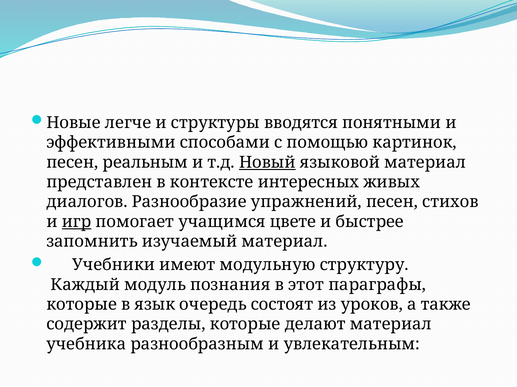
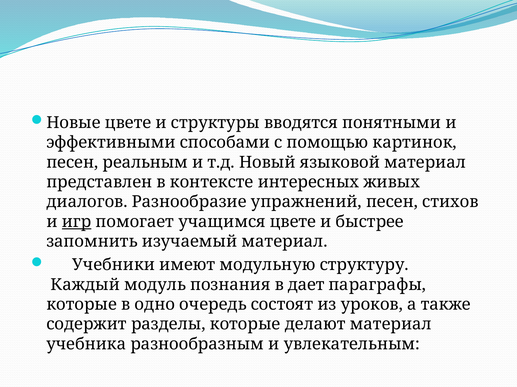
Новые легче: легче -> цвете (128, 123)
Новый underline: present -> none (267, 163)
этот: этот -> дает (306, 285)
язык: язык -> одно (155, 305)
